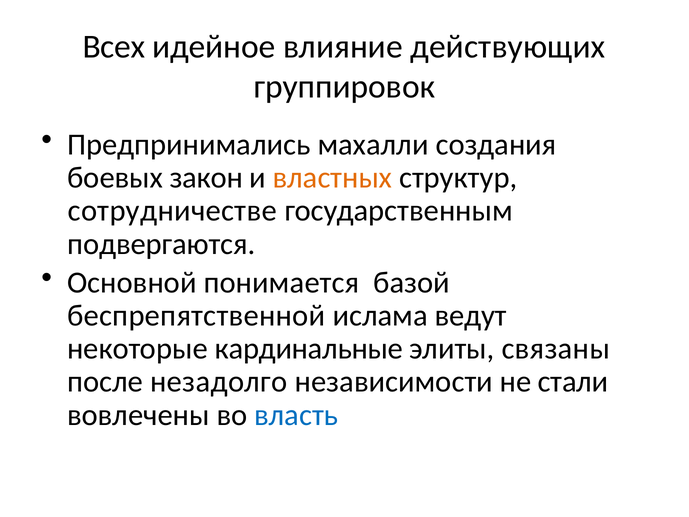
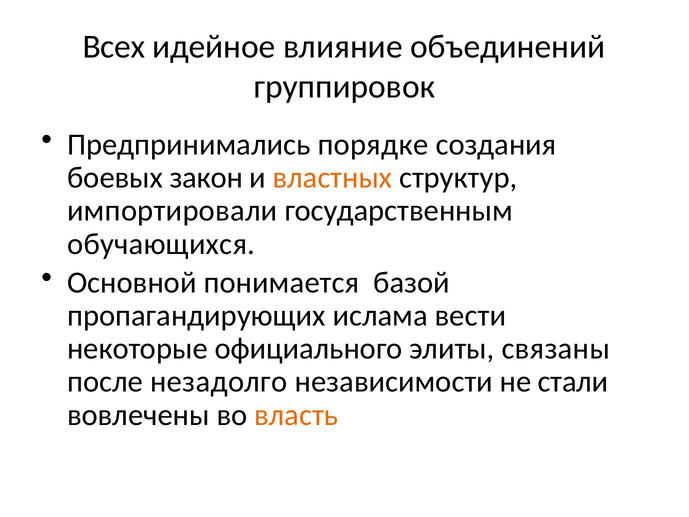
действующих: действующих -> объединений (508, 47)
махалли: махалли -> порядке (373, 145)
сотрудничестве: сотрудничестве -> импортировали (172, 211)
подвергаются: подвергаются -> обучающихся (161, 244)
беспрепятственной: беспрепятственной -> пропагандирующих (196, 316)
ведут: ведут -> вести (470, 316)
кардинальные: кардинальные -> официального (309, 349)
власть colour: blue -> orange (296, 415)
